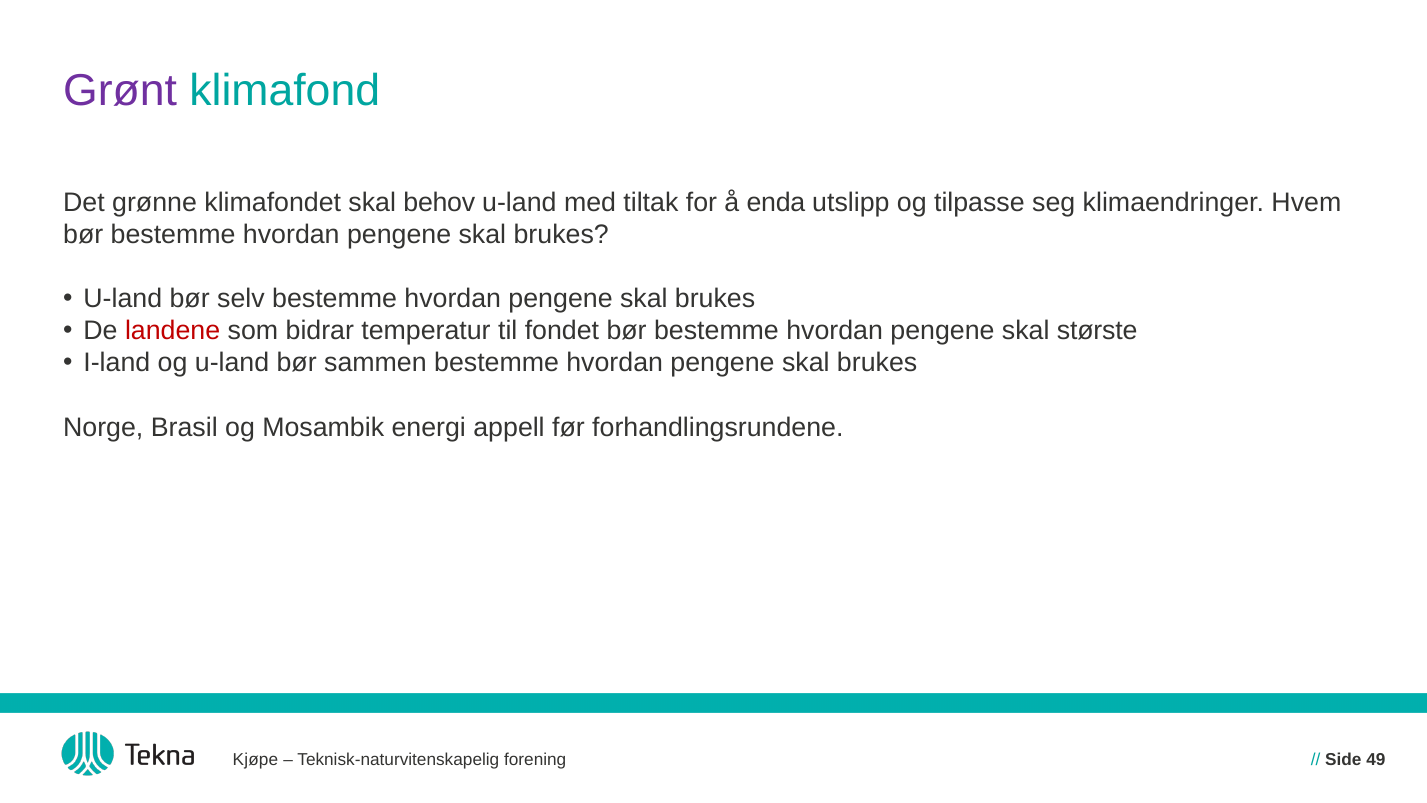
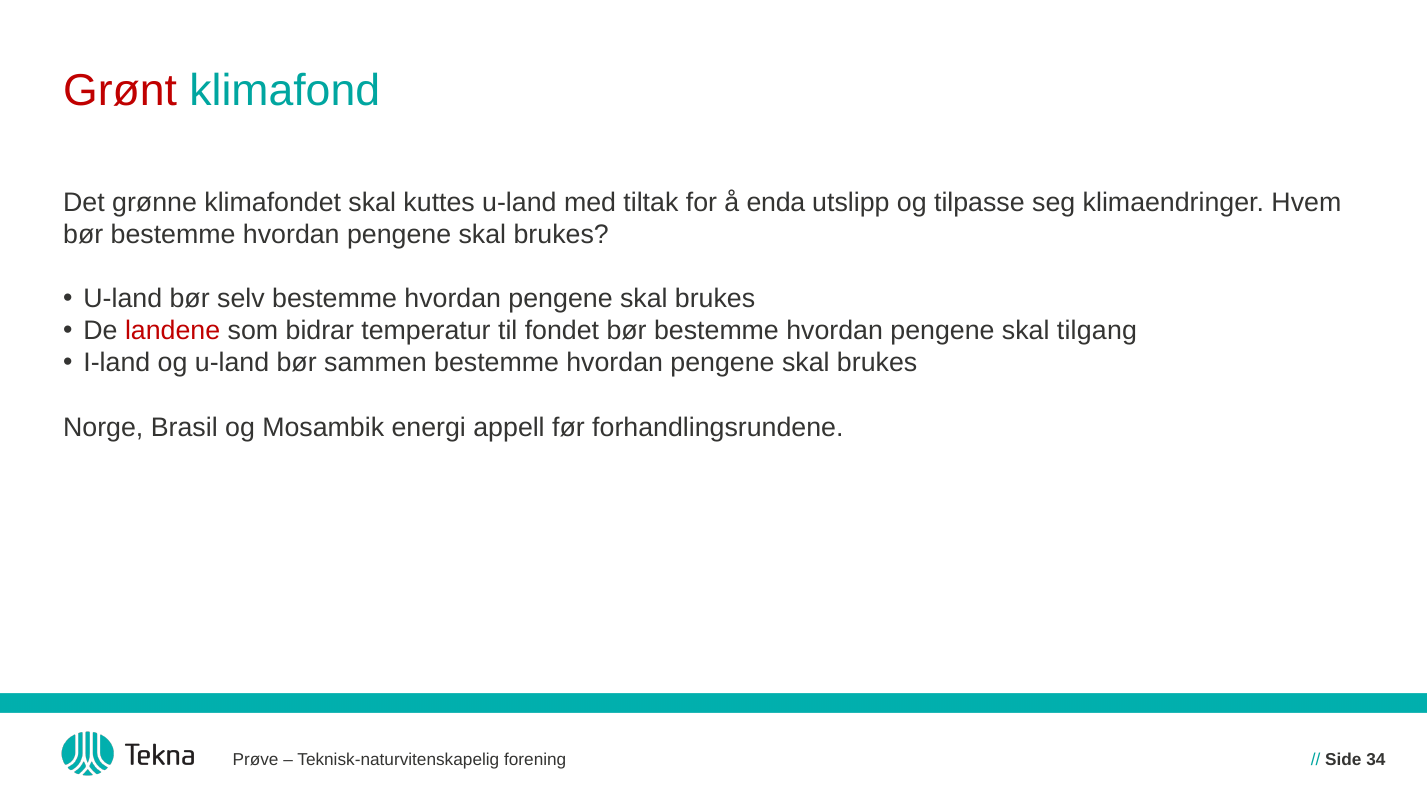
Grønt colour: purple -> red (120, 91)
behov: behov -> kuttes (439, 202)
største: største -> tilgang (1097, 331)
Kjøpe: Kjøpe -> Prøve (256, 759)
49: 49 -> 34 (1376, 759)
